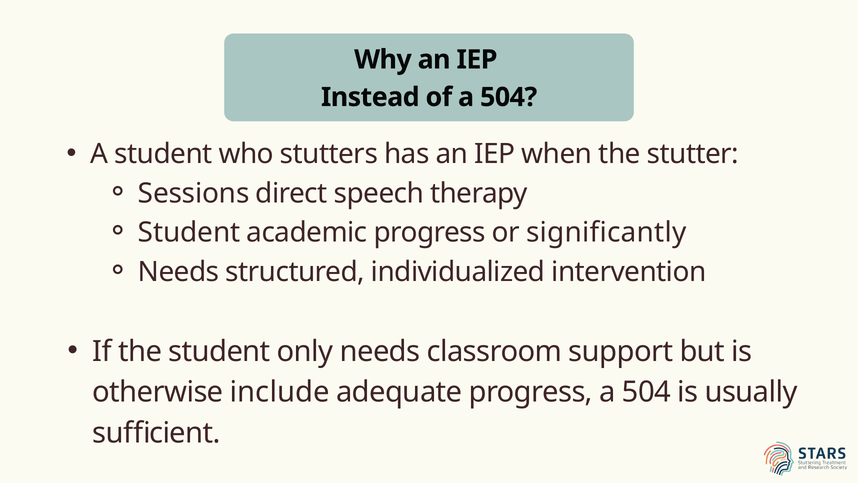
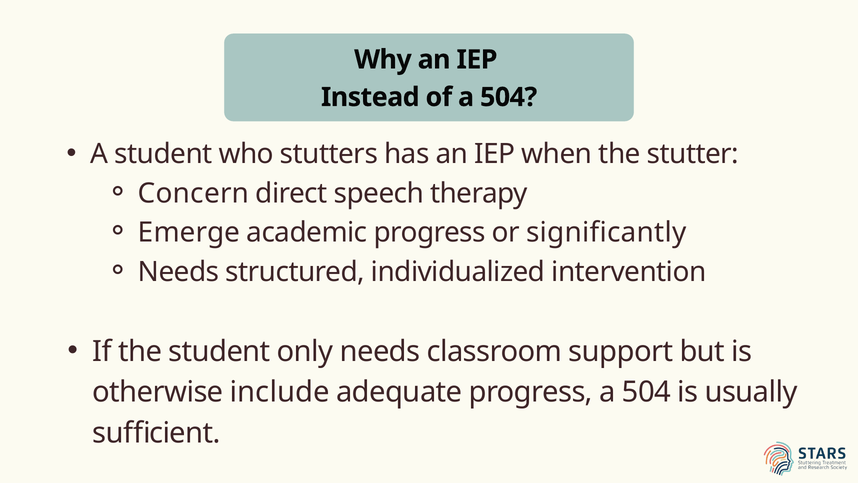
Sessions: Sessions -> Concern (194, 193)
Student: Student -> Emerge (189, 233)
